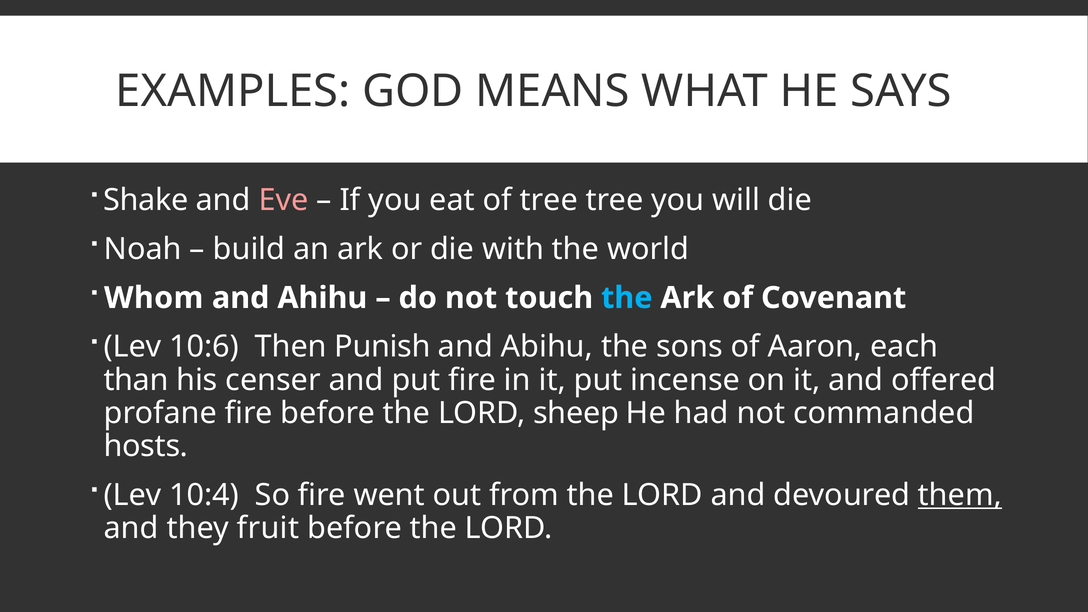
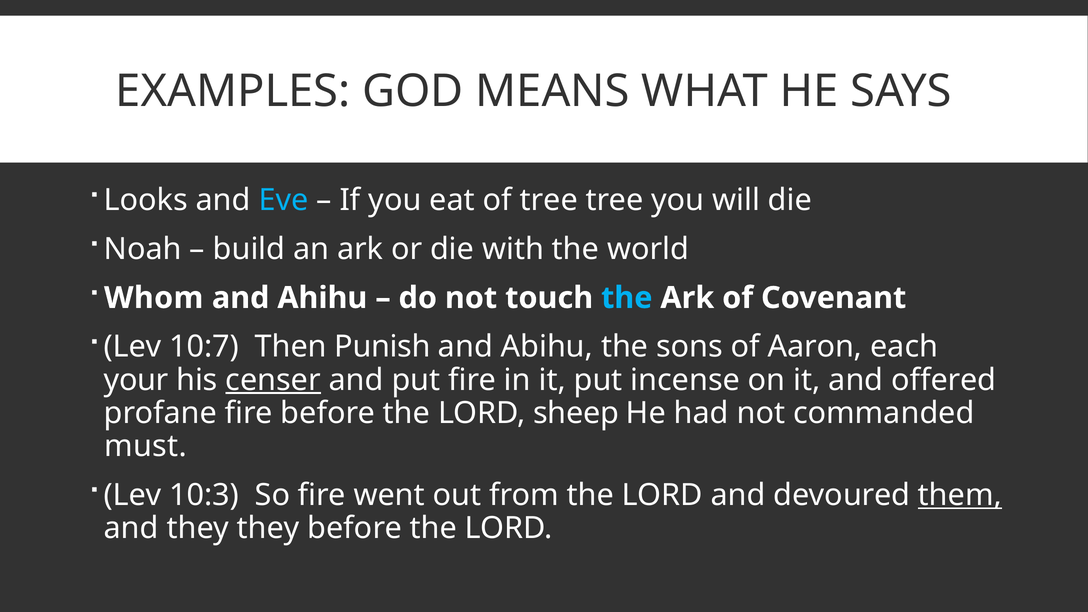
Shake: Shake -> Looks (146, 200)
Eve colour: pink -> light blue (284, 200)
10:6: 10:6 -> 10:7 (204, 347)
than: than -> your (136, 380)
censer underline: none -> present (273, 380)
hosts: hosts -> must (146, 446)
10:4: 10:4 -> 10:3 (204, 495)
they fruit: fruit -> they (268, 528)
